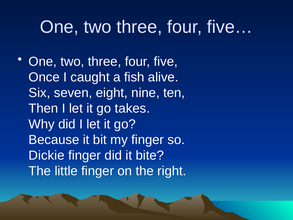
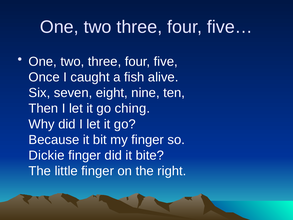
takes: takes -> ching (132, 108)
